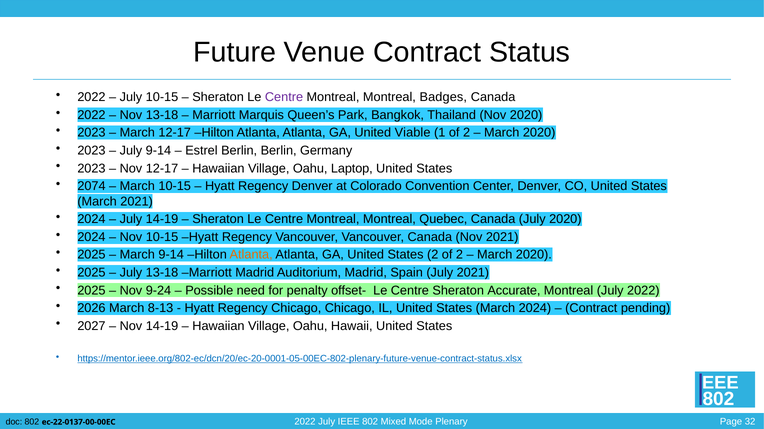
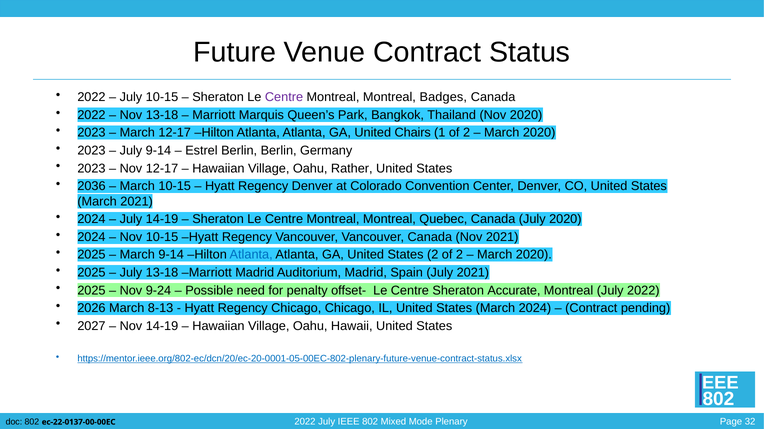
Viable: Viable -> Chairs (413, 133)
Laptop: Laptop -> Rather (352, 169)
2074: 2074 -> 2036 (91, 186)
Atlanta colour: orange -> blue (251, 255)
